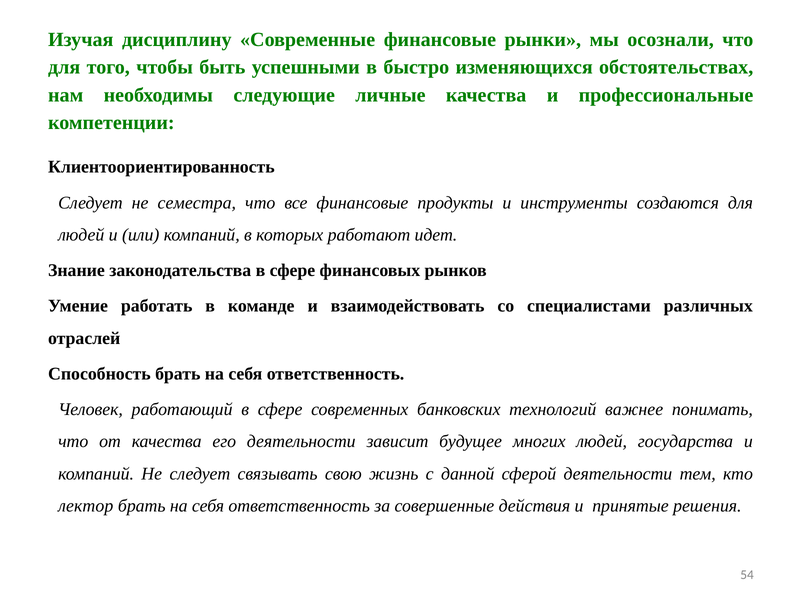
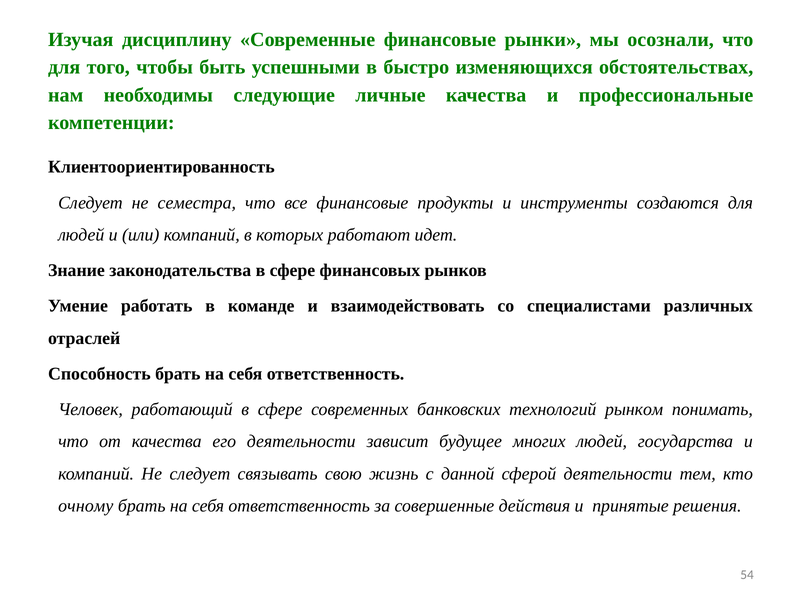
важнее: важнее -> рынком (634, 409)
лектор: лектор -> очному (86, 505)
